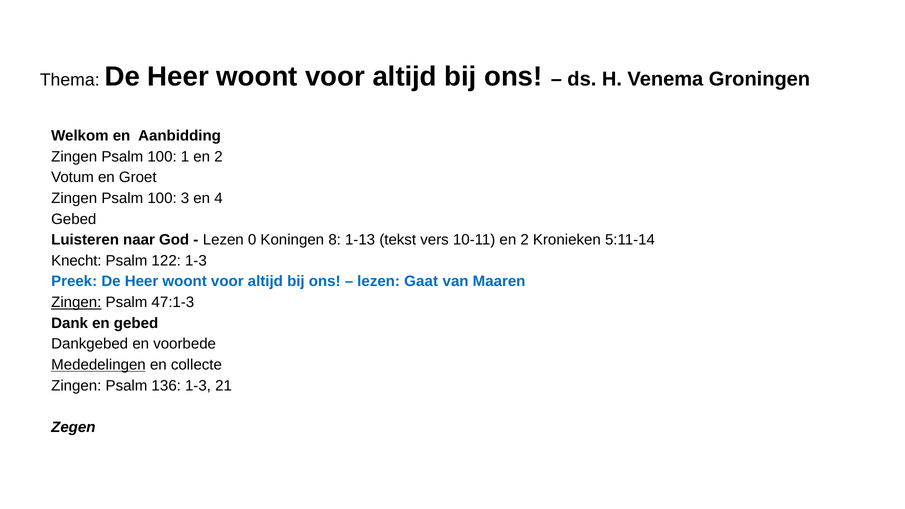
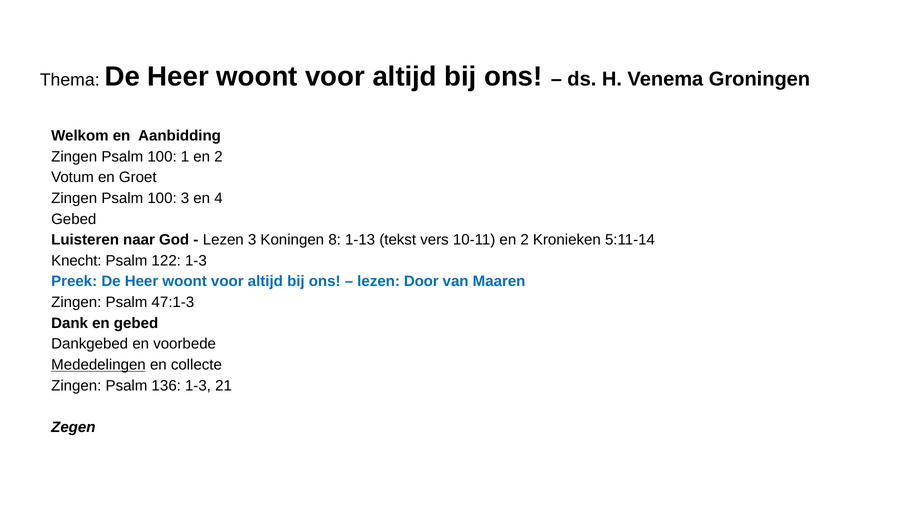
Lezen 0: 0 -> 3 (252, 240)
Gaat: Gaat -> Door (421, 282)
Zingen underline: present -> none (76, 302)
